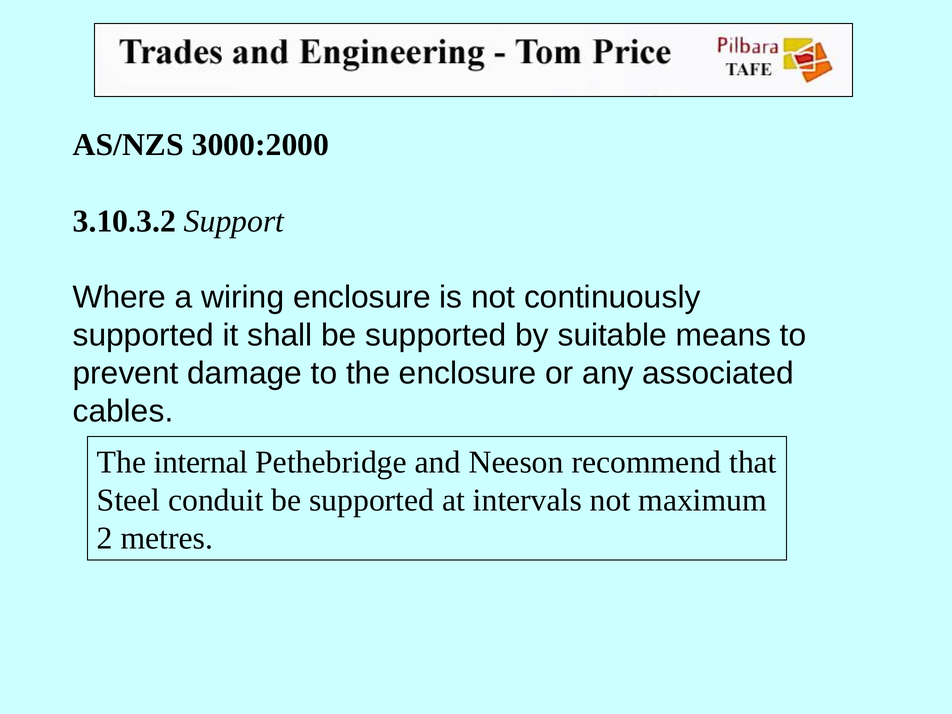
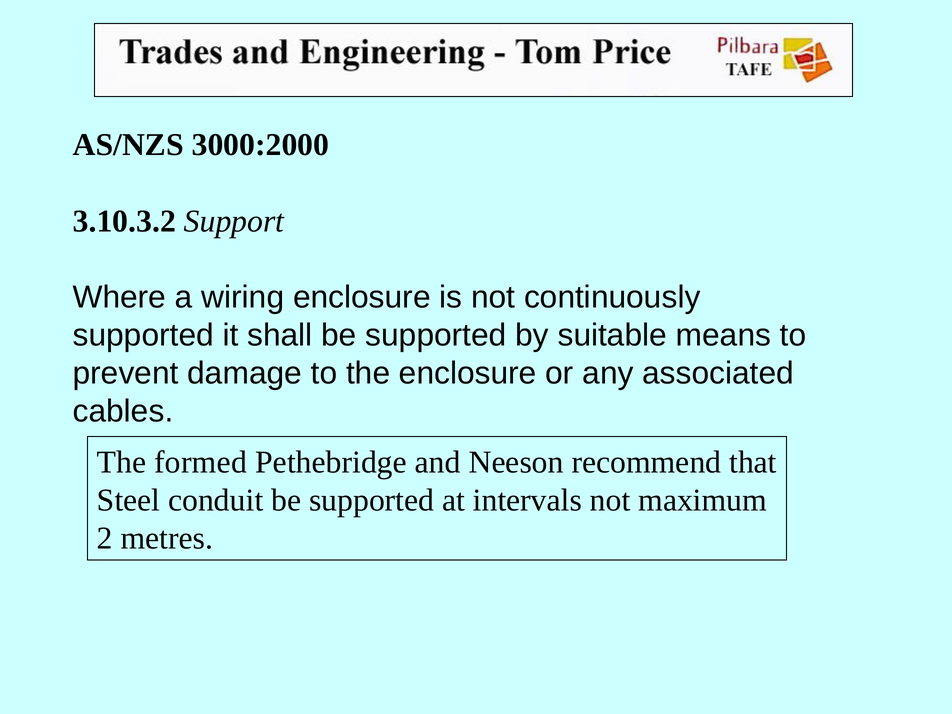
internal: internal -> formed (201, 462)
